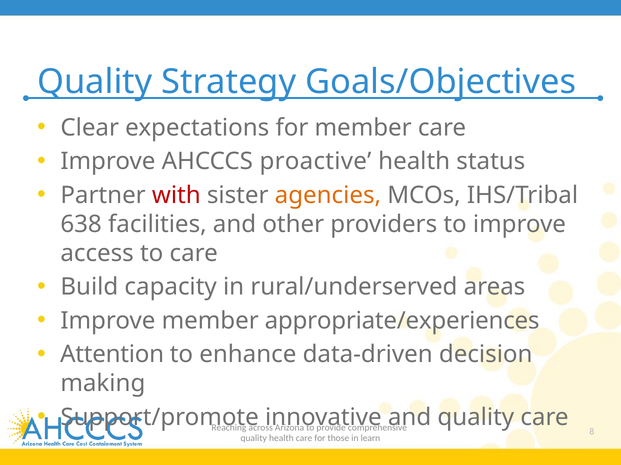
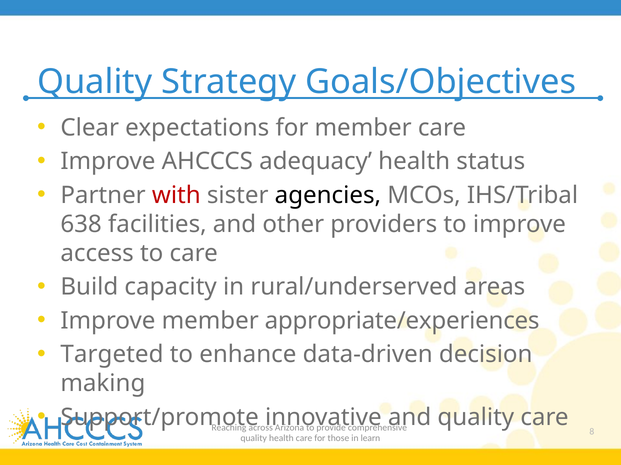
proactive: proactive -> adequacy (316, 162)
agencies colour: orange -> black (328, 196)
Attention: Attention -> Targeted (112, 355)
